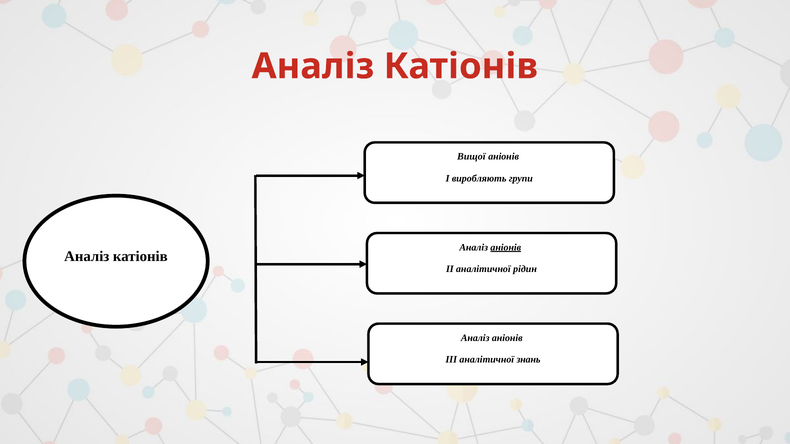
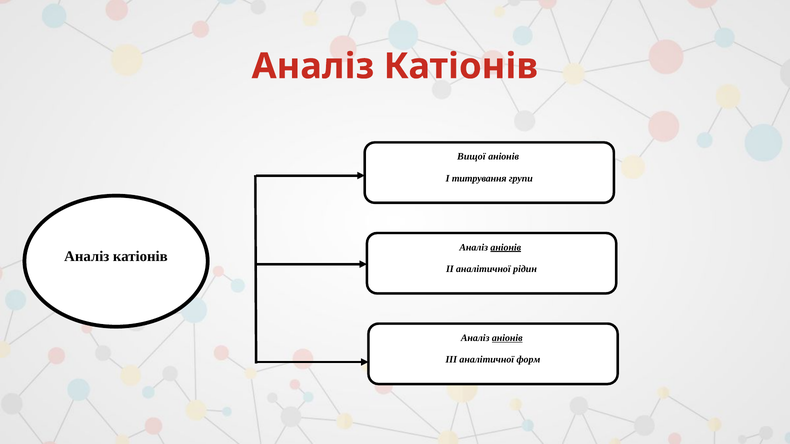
виробляють: виробляють -> титрування (479, 179)
аніонів underline: none -> present (507, 338)
знань: знань -> форм (528, 360)
